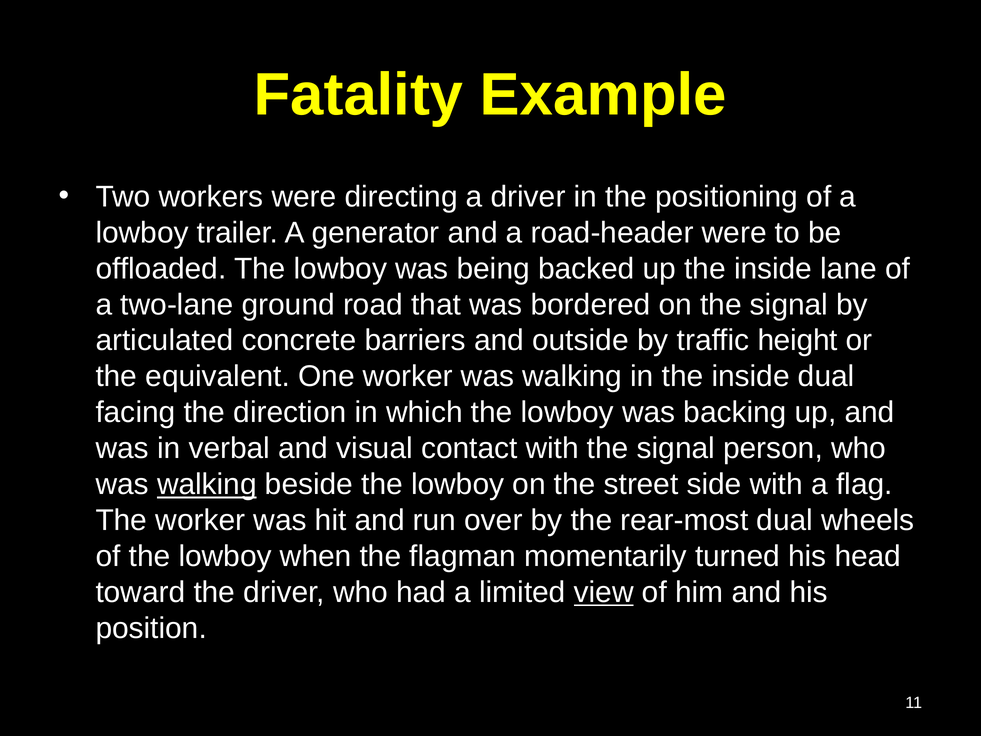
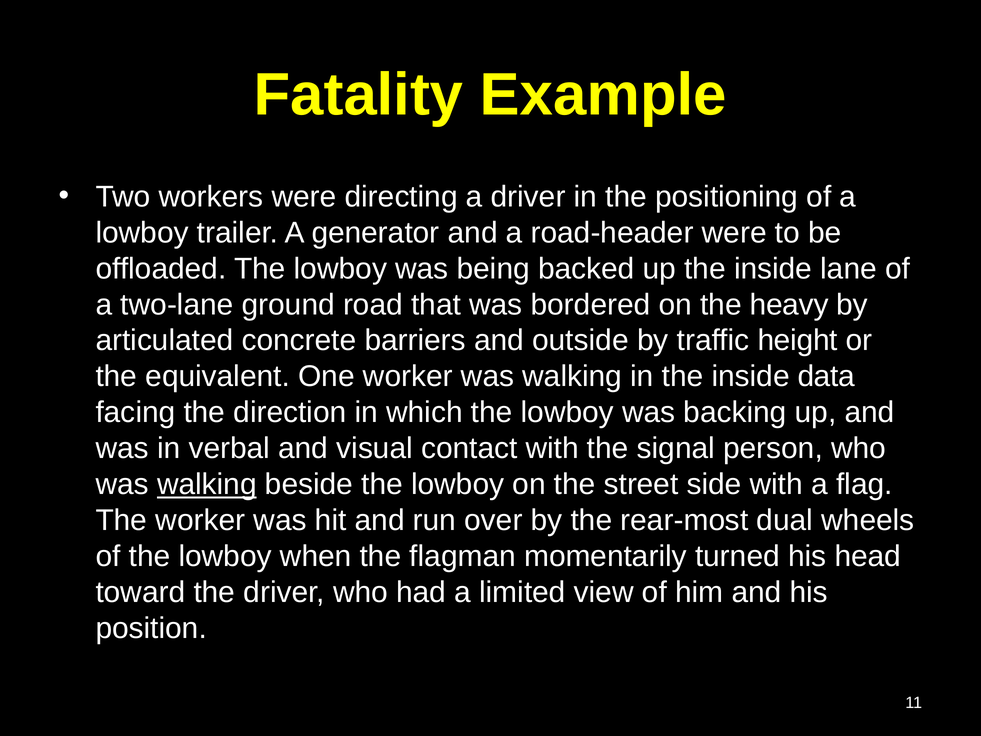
on the signal: signal -> heavy (789, 305)
inside dual: dual -> data (826, 376)
view underline: present -> none (604, 592)
